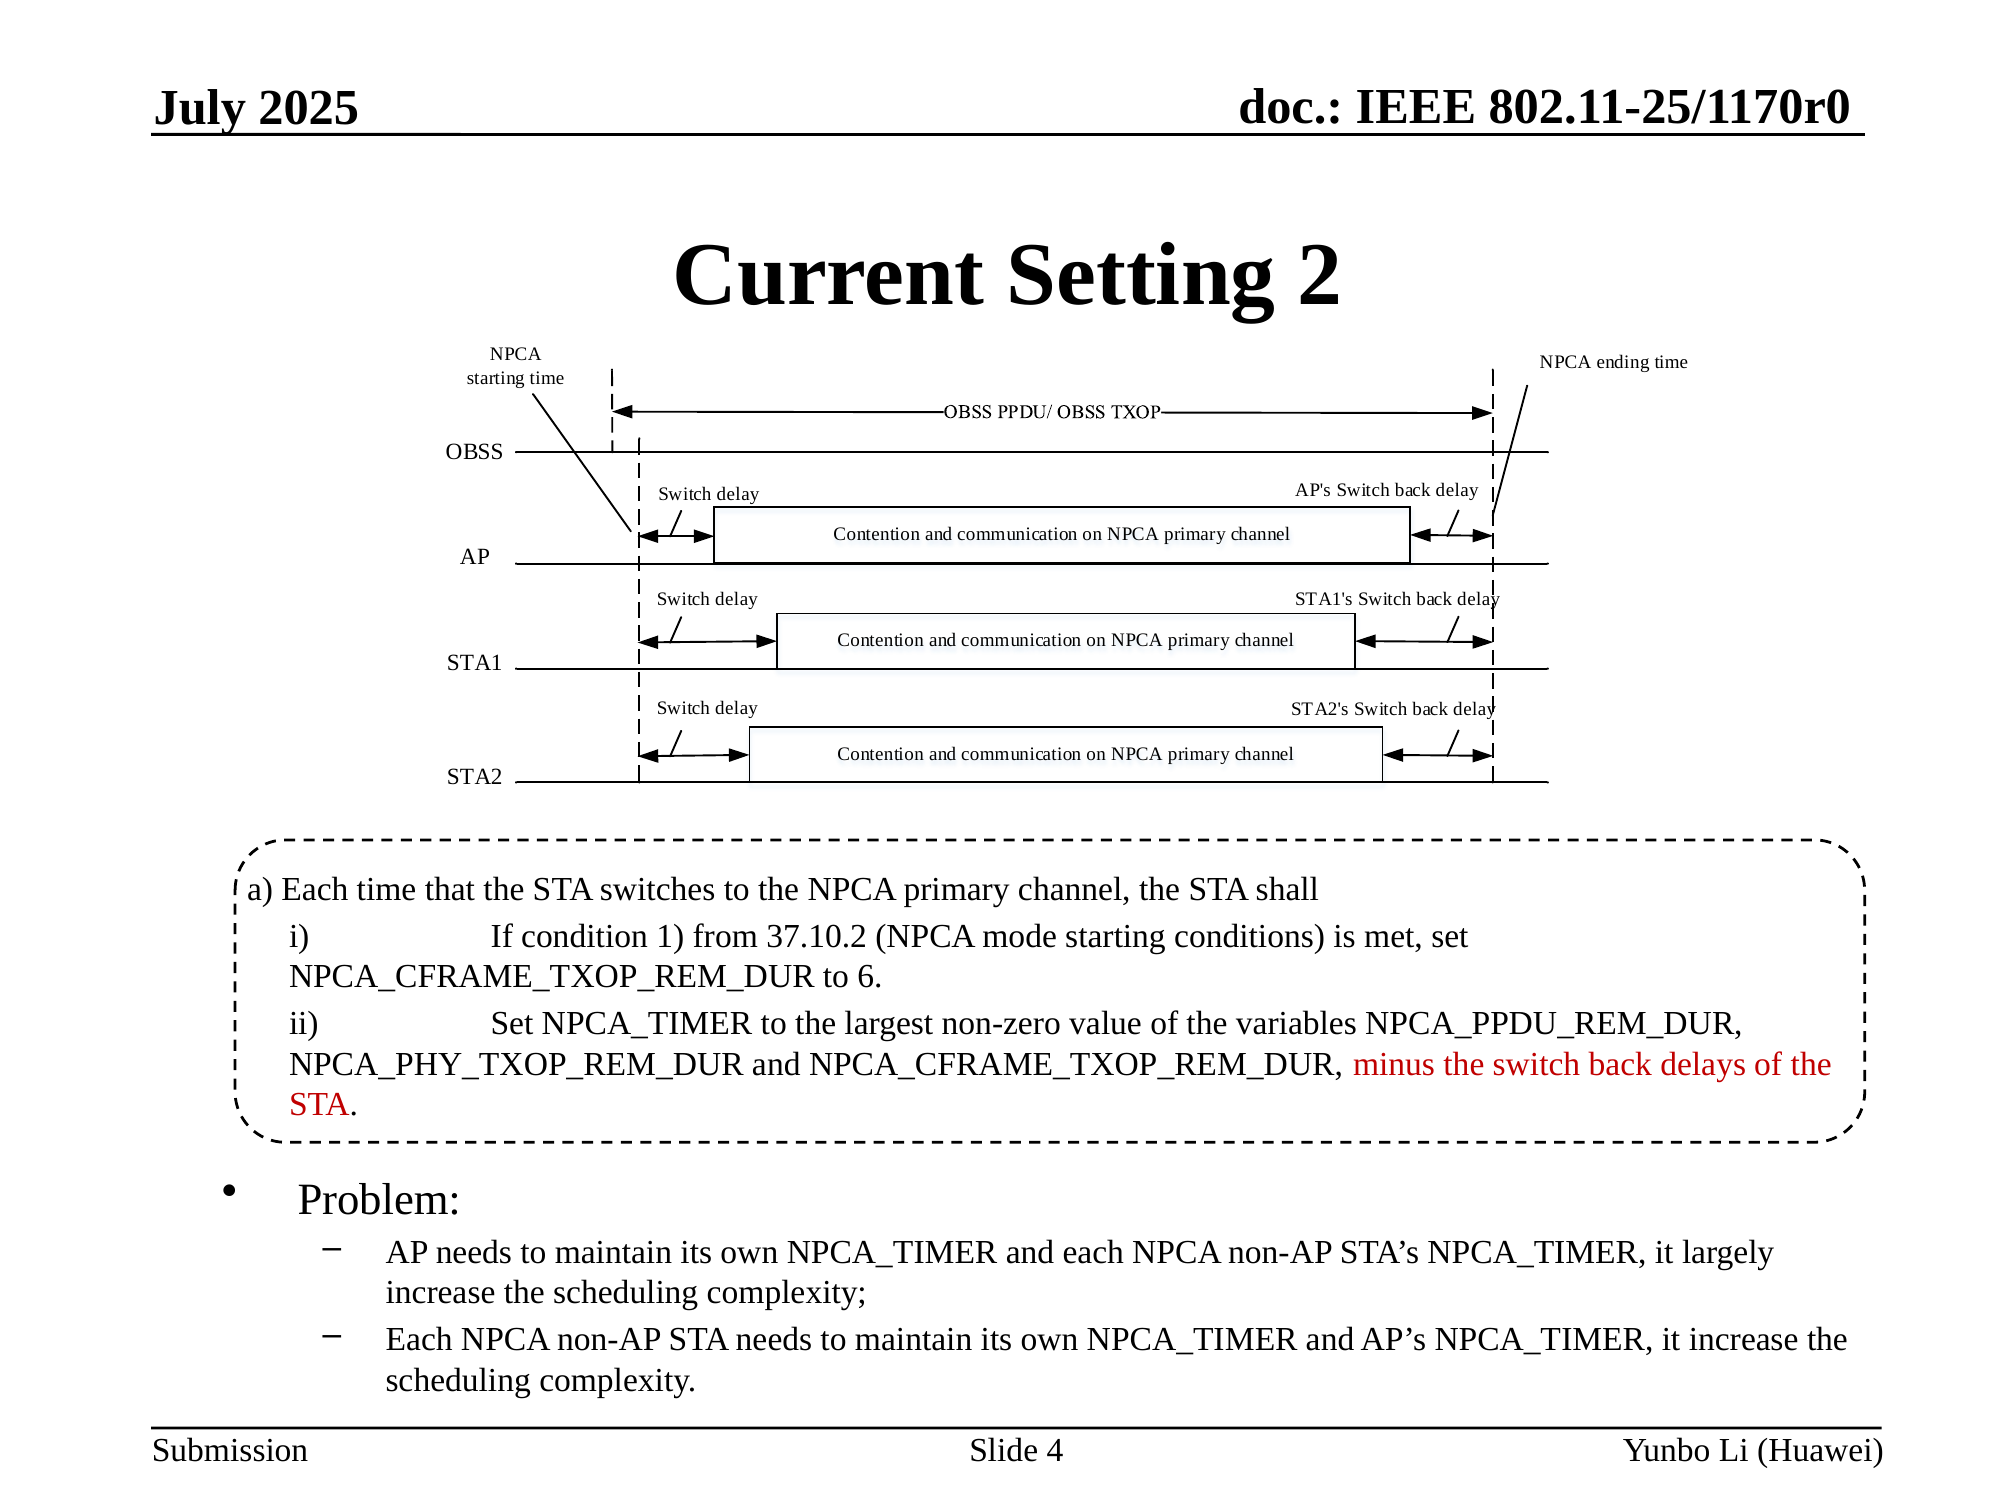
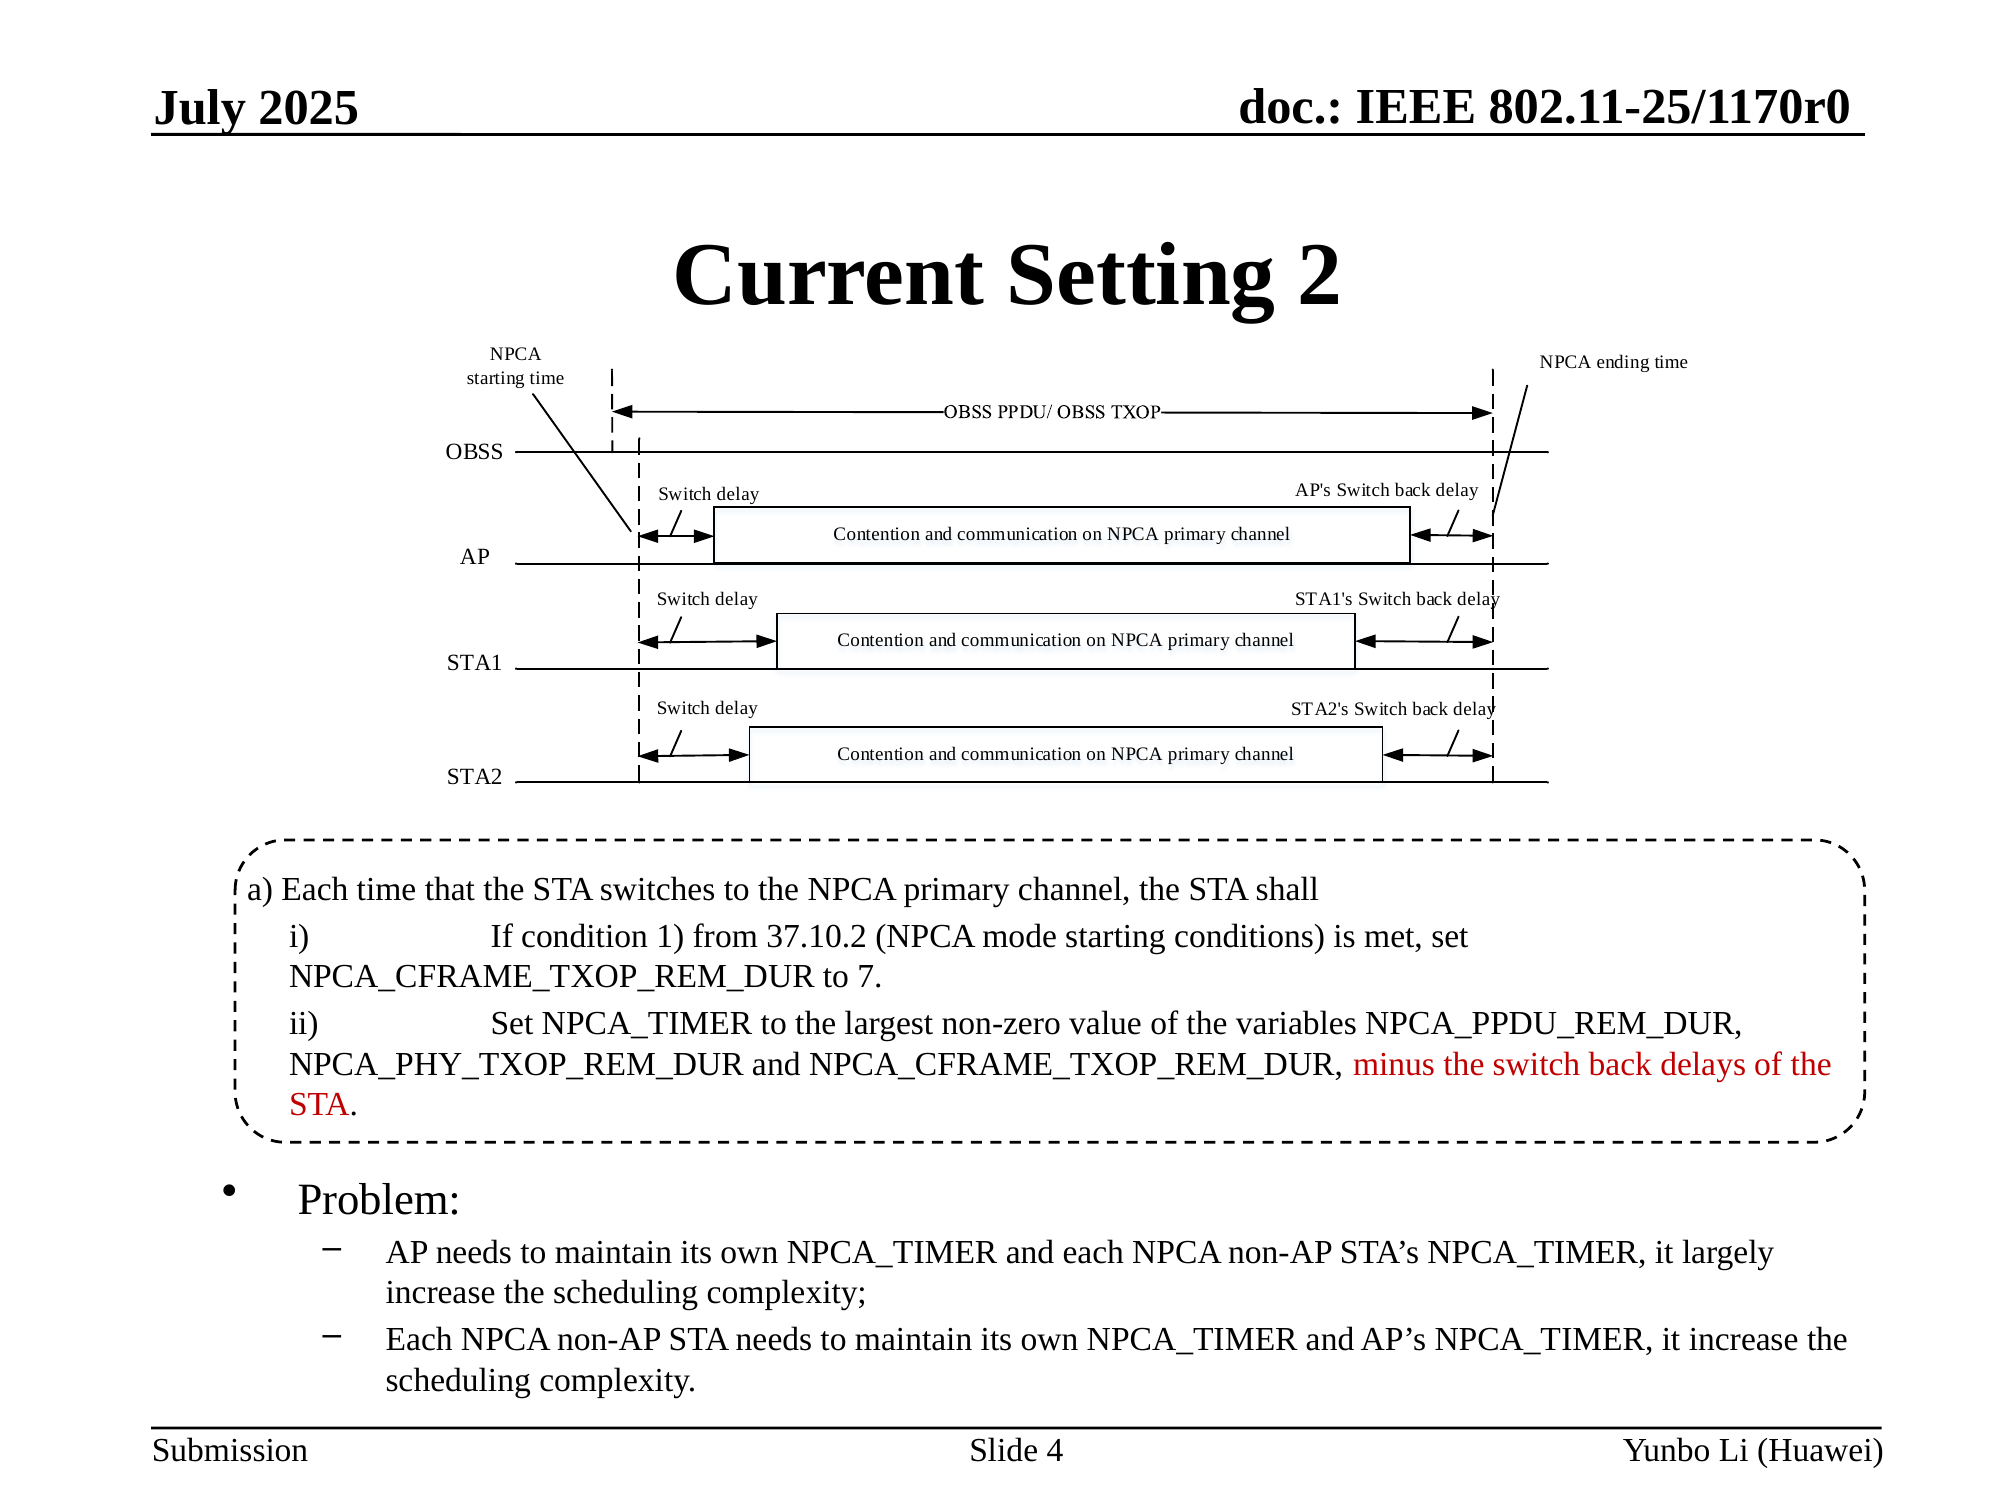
6: 6 -> 7 (870, 977)
